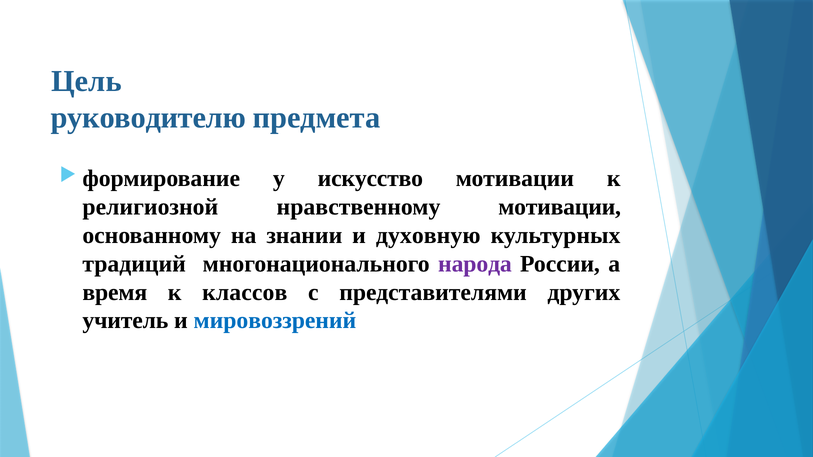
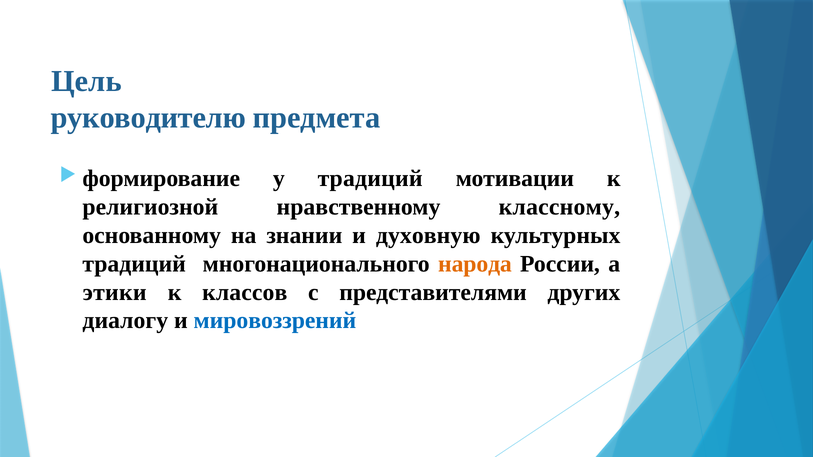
у искусство: искусство -> традиций (370, 179)
нравственному мотивации: мотивации -> классному (559, 207)
народа colour: purple -> orange (475, 264)
время: время -> этики (115, 292)
учитель: учитель -> диалогу (125, 321)
